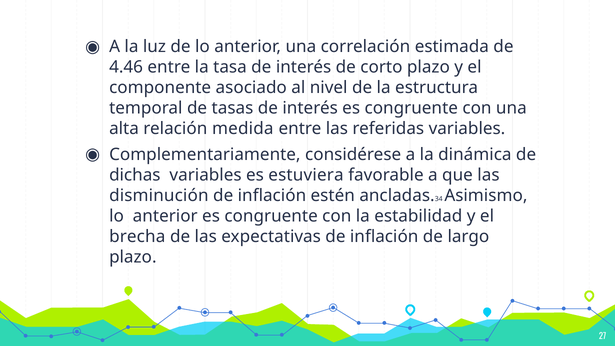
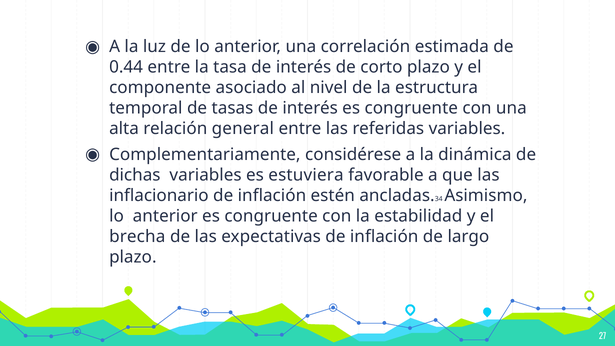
4.46: 4.46 -> 0.44 (126, 67)
medida: medida -> general (243, 129)
disminución: disminución -> inflacionario (159, 195)
